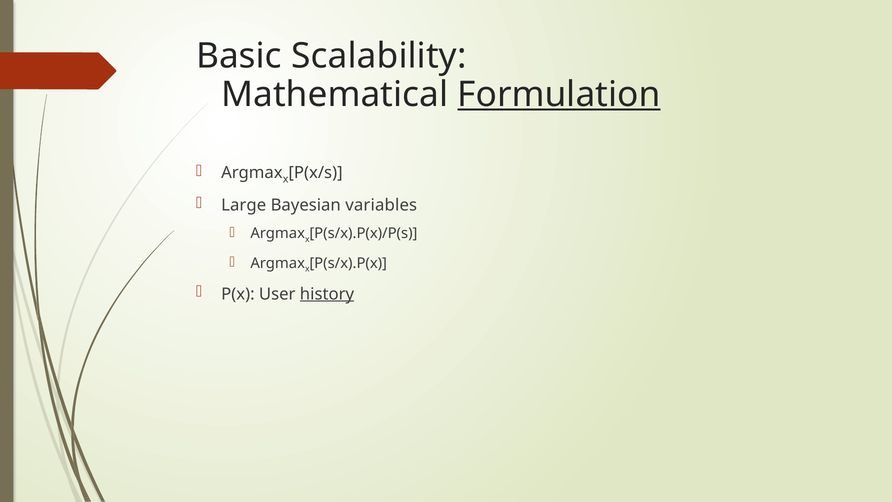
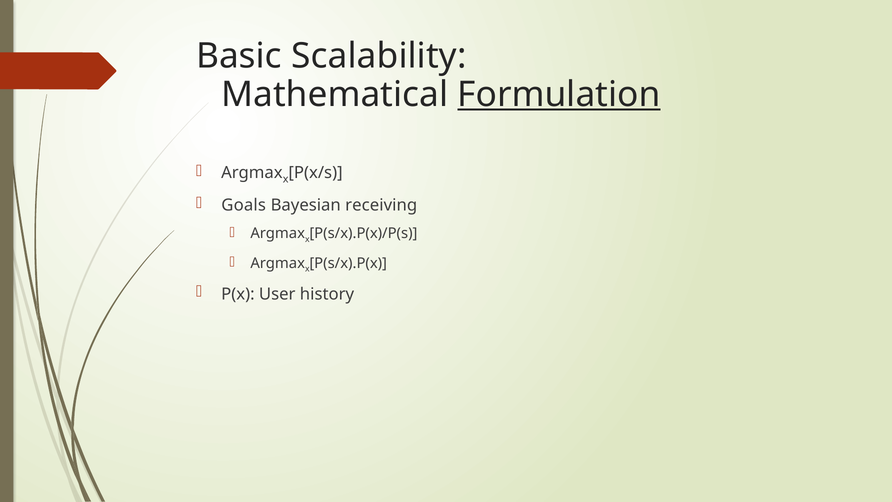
Large: Large -> Goals (244, 205)
variables: variables -> receiving (381, 205)
history underline: present -> none (327, 294)
